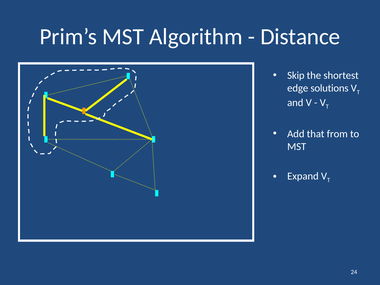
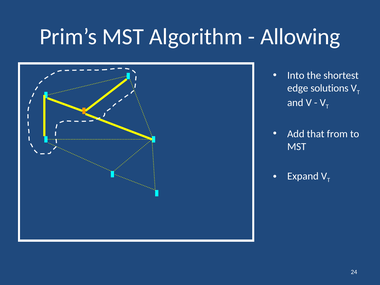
Distance: Distance -> Allowing (300, 37)
Skip: Skip -> Into (296, 75)
